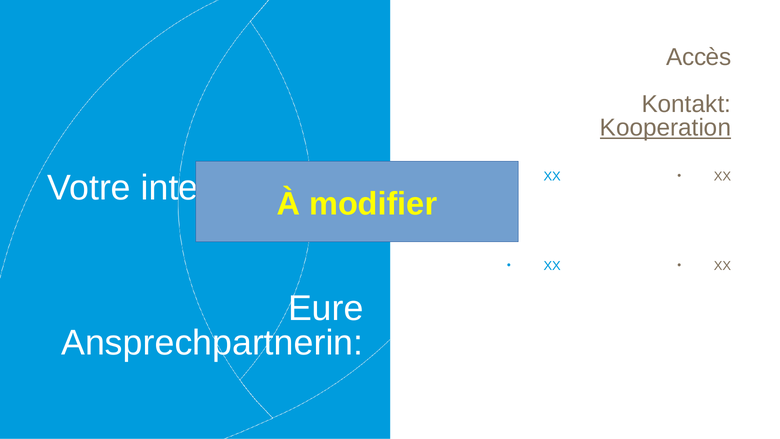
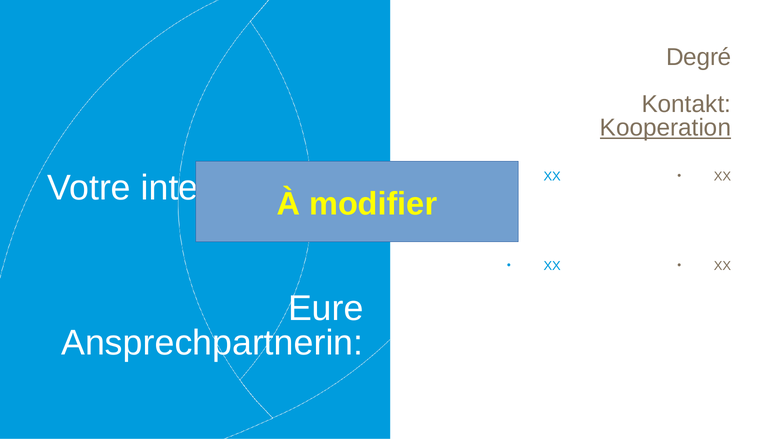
Accès: Accès -> Degré (699, 57)
